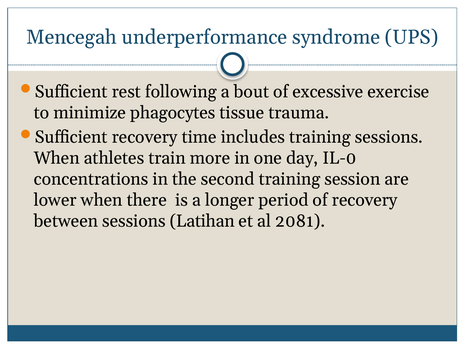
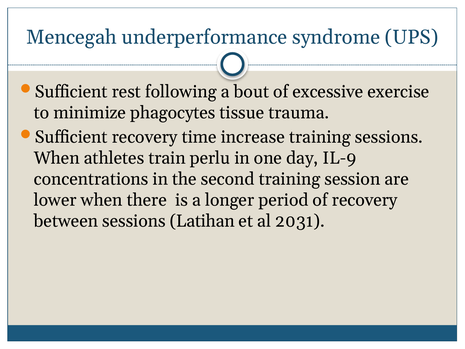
includes: includes -> increase (253, 137)
more: more -> perlu (210, 158)
IL-0: IL-0 -> IL-9 (339, 158)
2081: 2081 -> 2031 (300, 221)
